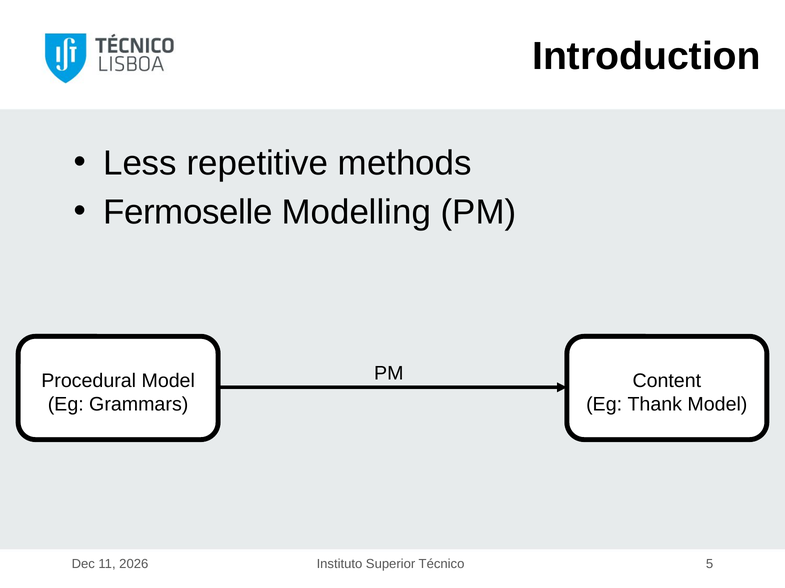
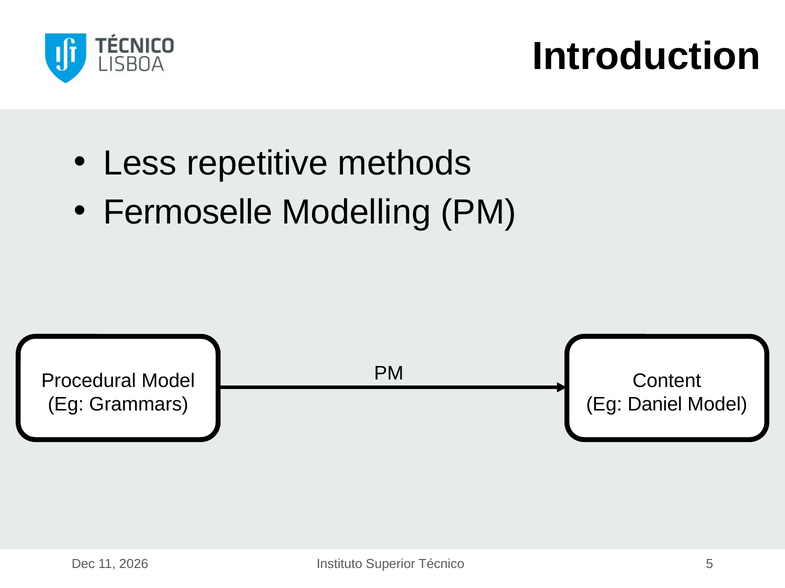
Thank: Thank -> Daniel (655, 405)
